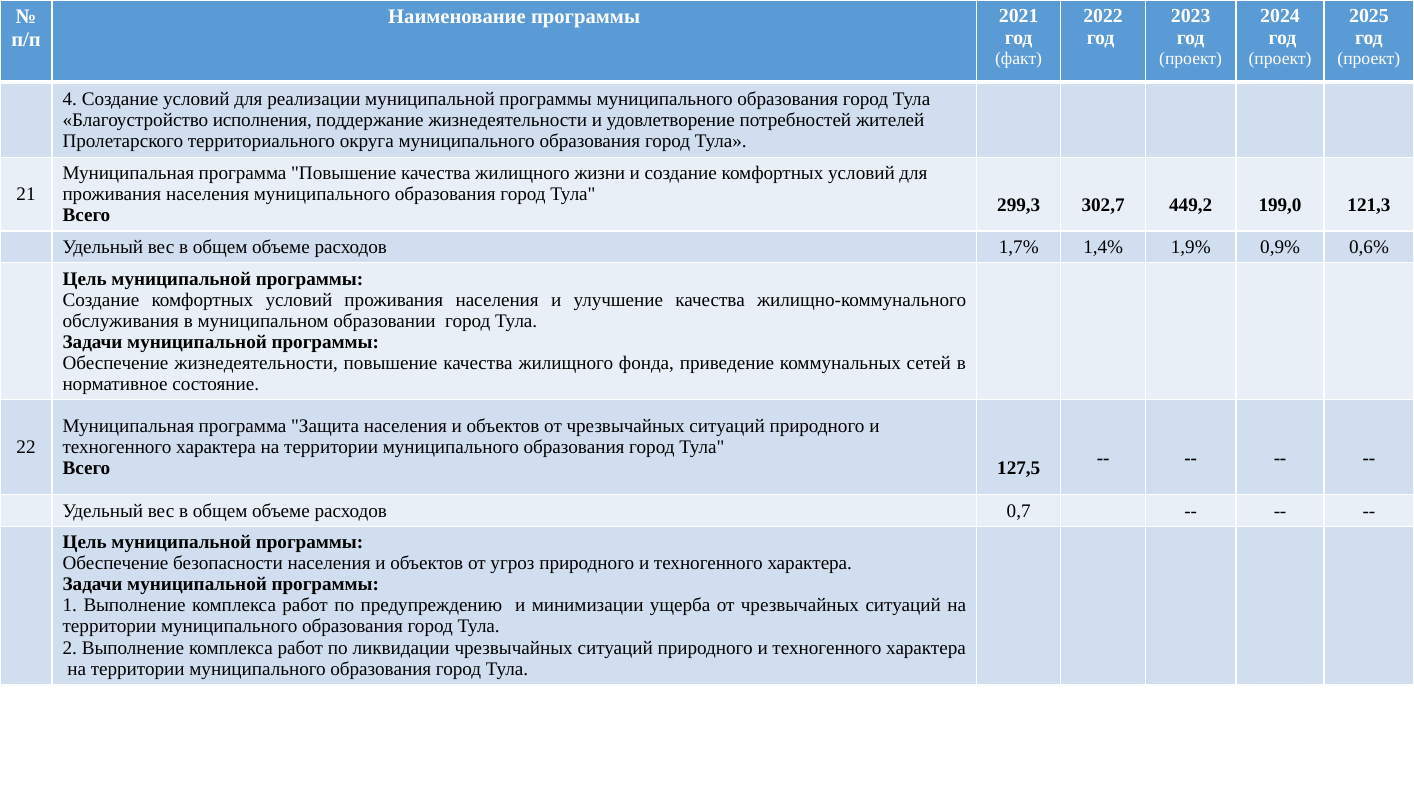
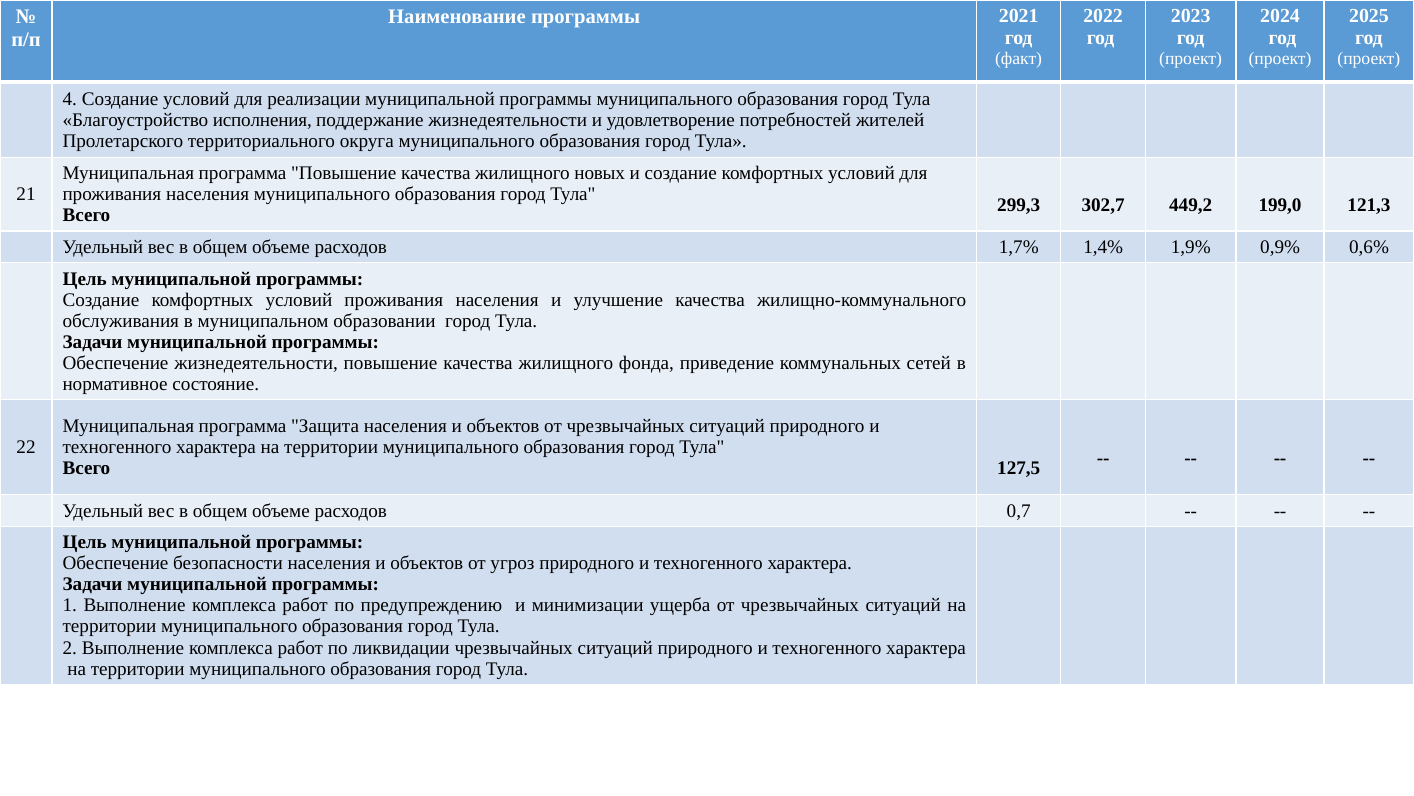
жизни: жизни -> новых (600, 173)
